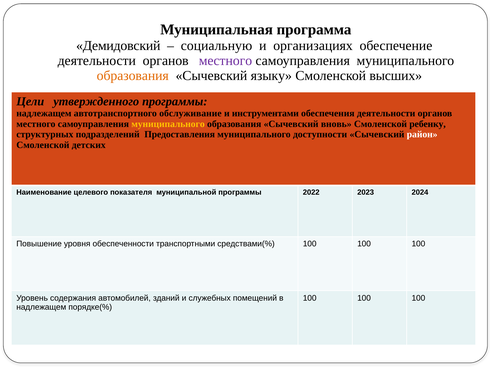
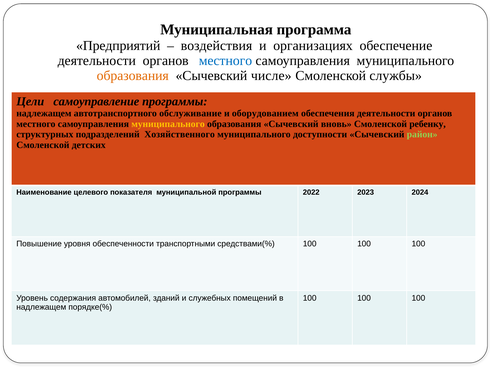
Демидовский: Демидовский -> Предприятий (118, 46)
социальную: социальную -> воздействия (217, 46)
местного colour: purple -> blue (225, 61)
языку: языку -> числе (271, 76)
высших: высших -> службы (396, 76)
утвержденного: утвержденного -> самоуправление (96, 101)
инструментами: инструментами -> оборудованием (265, 113)
Предоставления: Предоставления -> Хозяйственного (180, 135)
район colour: white -> light green (422, 135)
